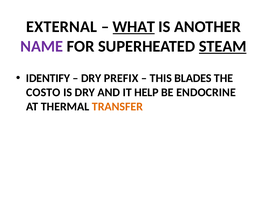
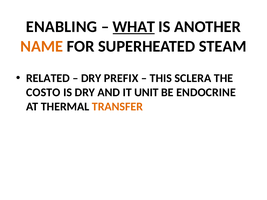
EXTERNAL: EXTERNAL -> ENABLING (62, 27)
NAME colour: purple -> orange (42, 46)
STEAM underline: present -> none (223, 46)
IDENTIFY: IDENTIFY -> RELATED (48, 78)
BLADES: BLADES -> SCLERA (193, 78)
HELP: HELP -> UNIT (146, 93)
